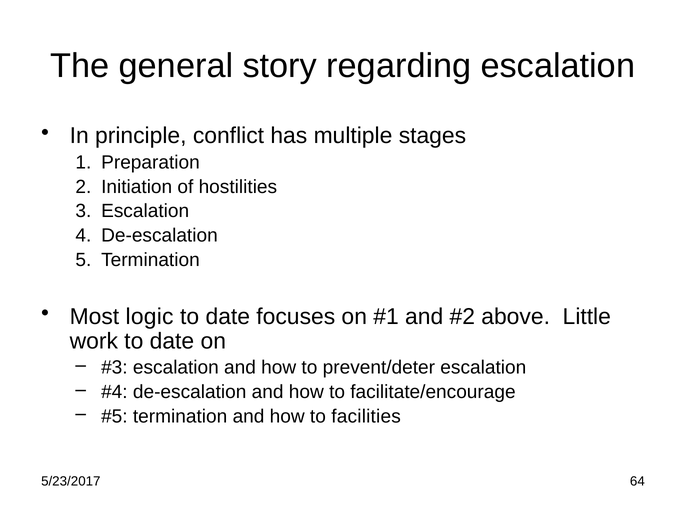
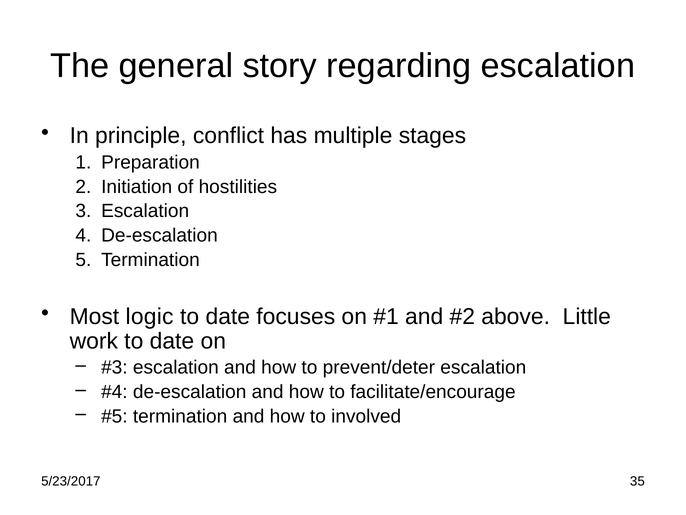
facilities: facilities -> involved (366, 416)
64: 64 -> 35 (637, 481)
